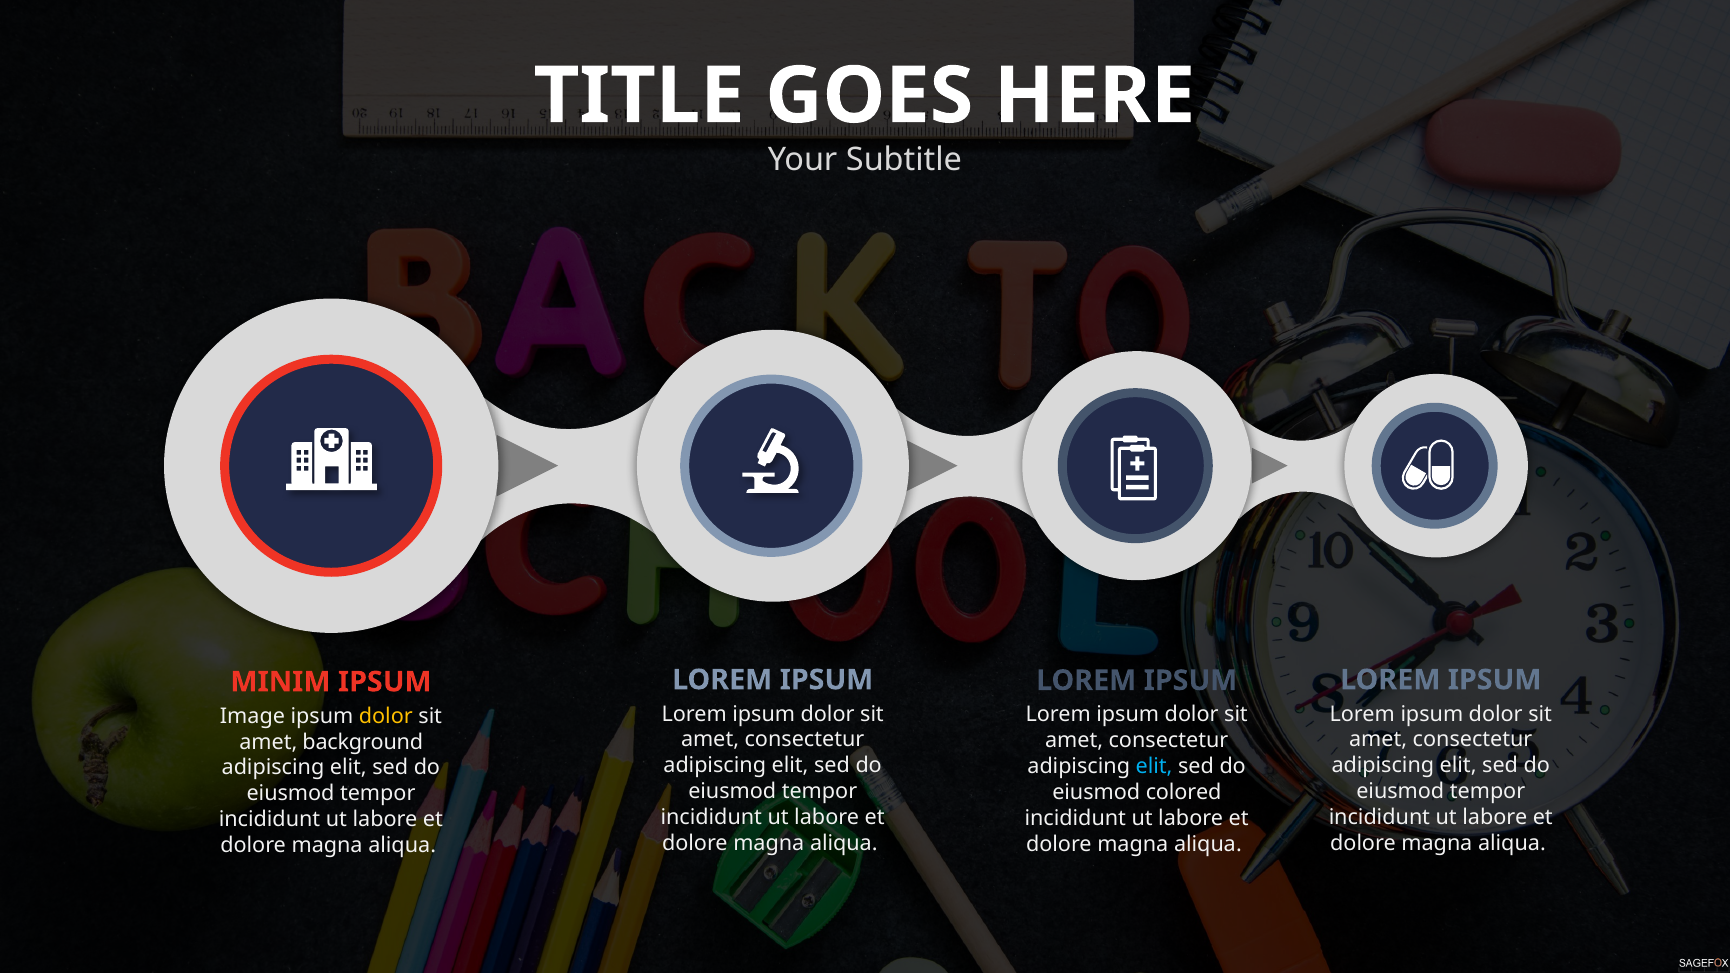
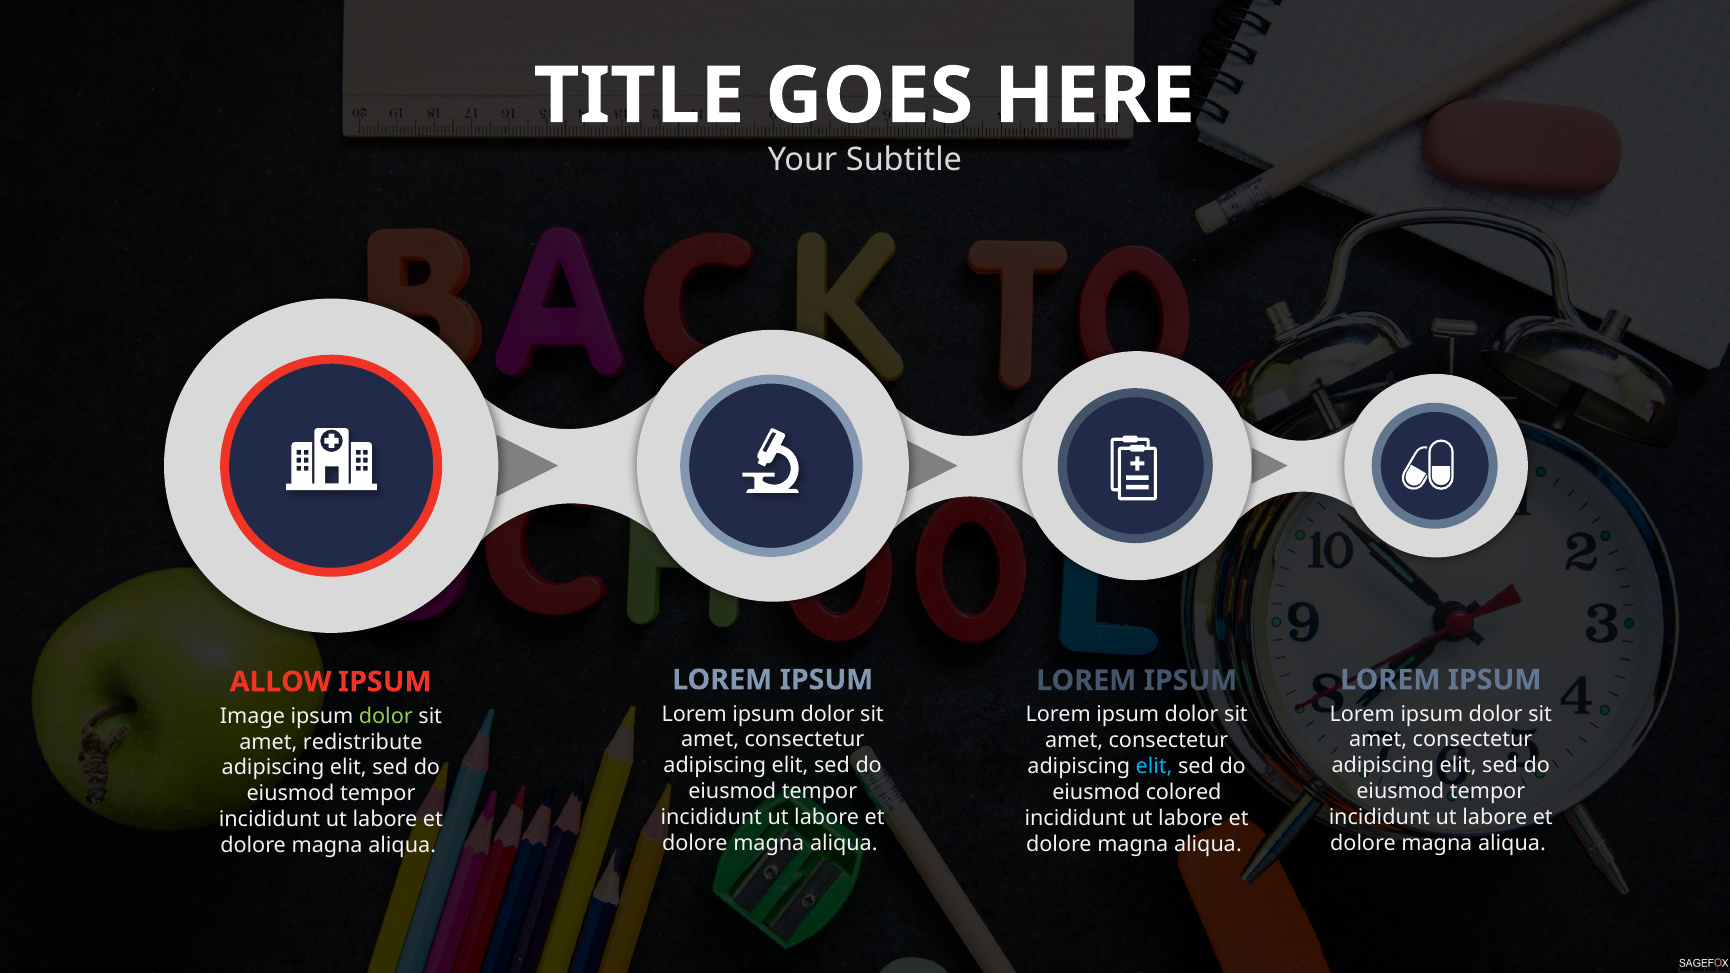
MINIM: MINIM -> ALLOW (281, 682)
dolor colour: yellow -> light green (386, 716)
background: background -> redistribute (363, 742)
